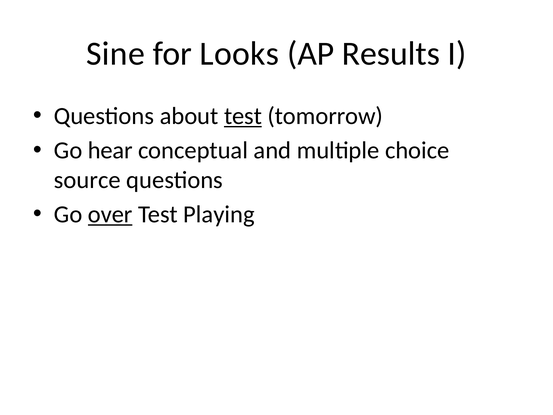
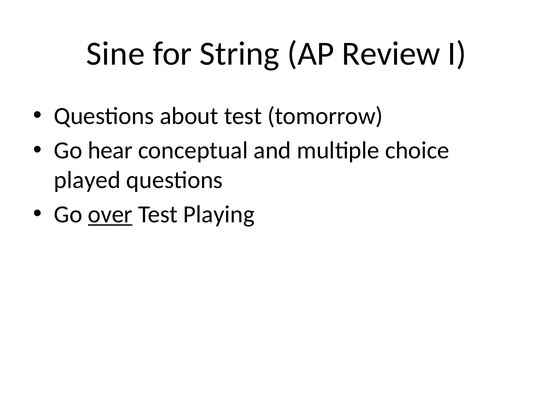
Looks: Looks -> String (240, 54)
Results: Results -> Review (391, 54)
test underline: present -> none (243, 116)
source: source -> played (87, 180)
